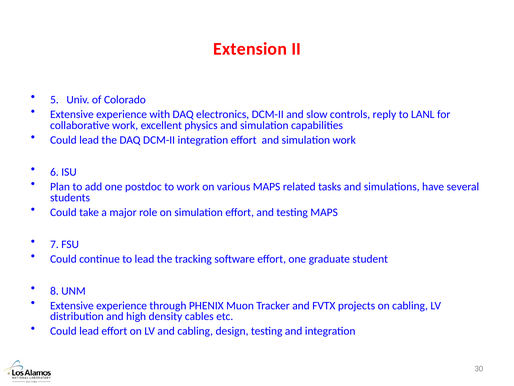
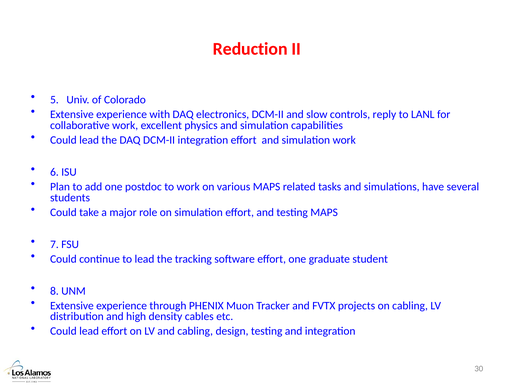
Extension: Extension -> Reduction (250, 49)
